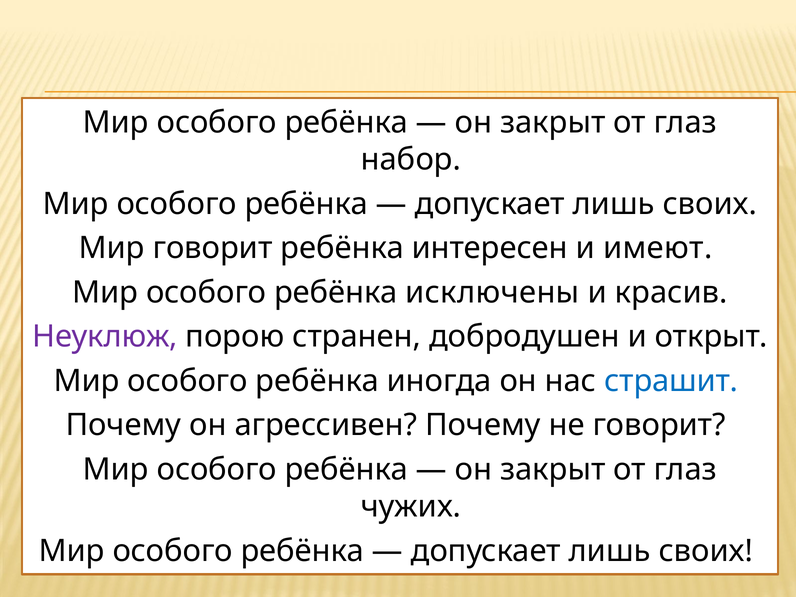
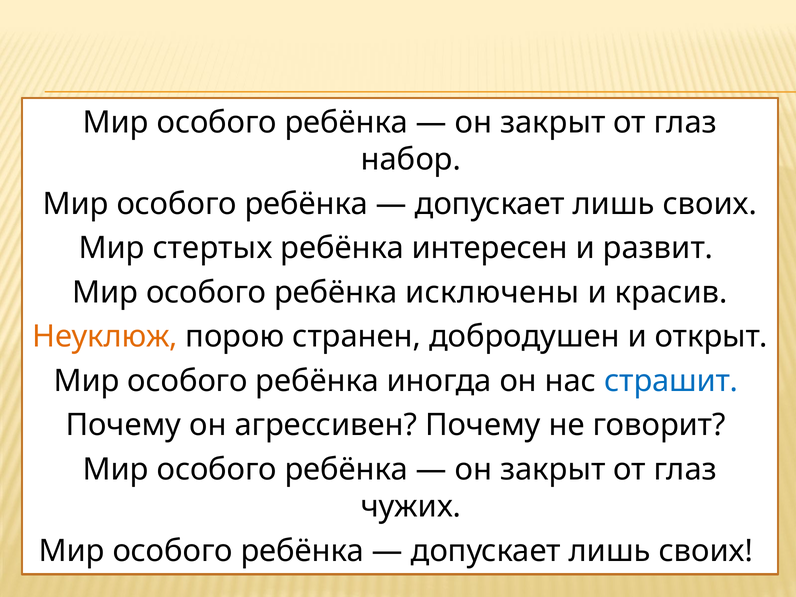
Мир говорит: говорит -> стертых (212, 248)
имеют: имеют -> развит (658, 248)
Неуклюж colour: purple -> orange (105, 337)
